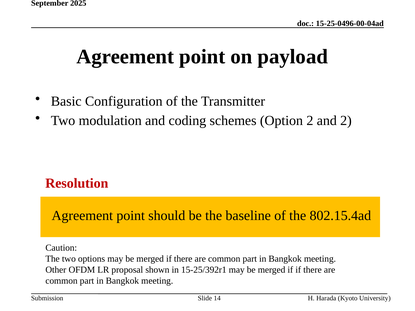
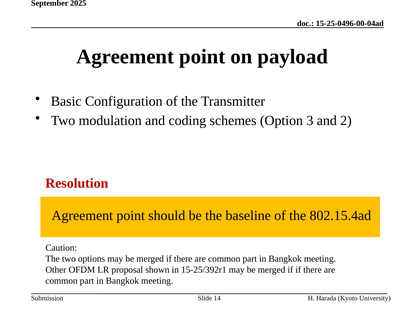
Option 2: 2 -> 3 (310, 121)
